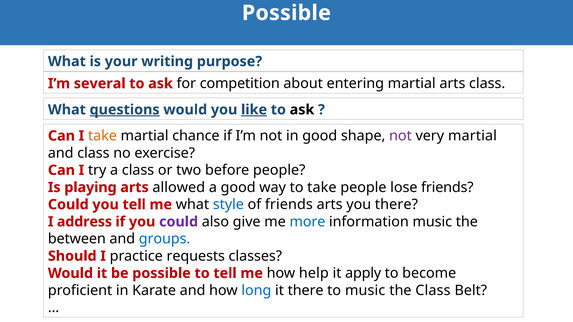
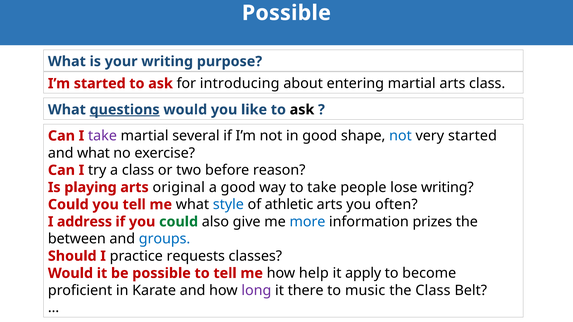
I’m several: several -> started (100, 84)
competition: competition -> introducing (240, 84)
like underline: present -> none (254, 110)
take colour: orange -> purple (102, 136)
chance: chance -> several (196, 136)
not colour: purple -> blue (400, 136)
very martial: martial -> started (472, 136)
and class: class -> what (93, 153)
before people: people -> reason (279, 170)
allowed: allowed -> original (179, 188)
lose friends: friends -> writing (447, 188)
of friends: friends -> athletic (289, 205)
you there: there -> often (396, 205)
could colour: purple -> green (179, 222)
information music: music -> prizes (432, 222)
long colour: blue -> purple (256, 291)
